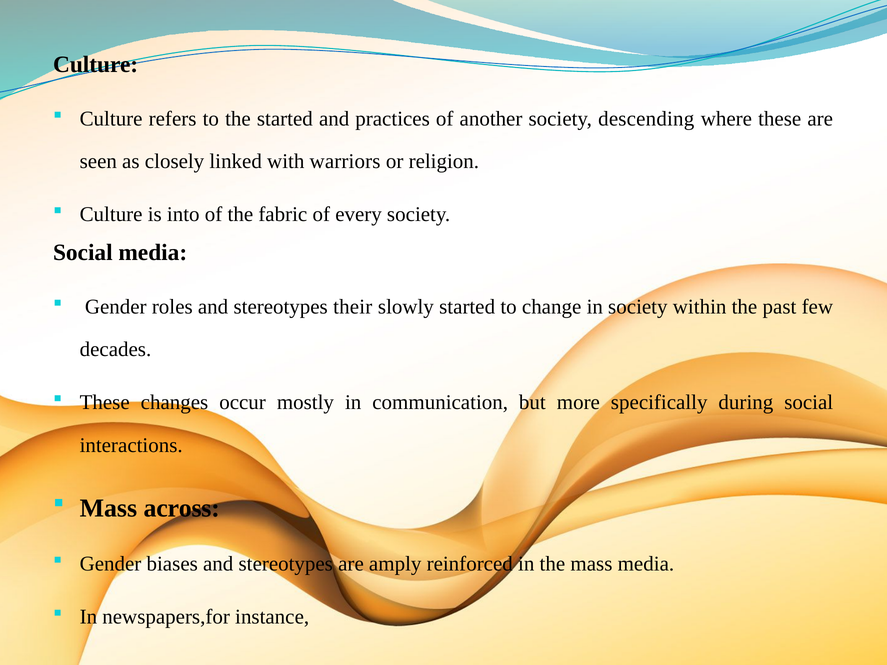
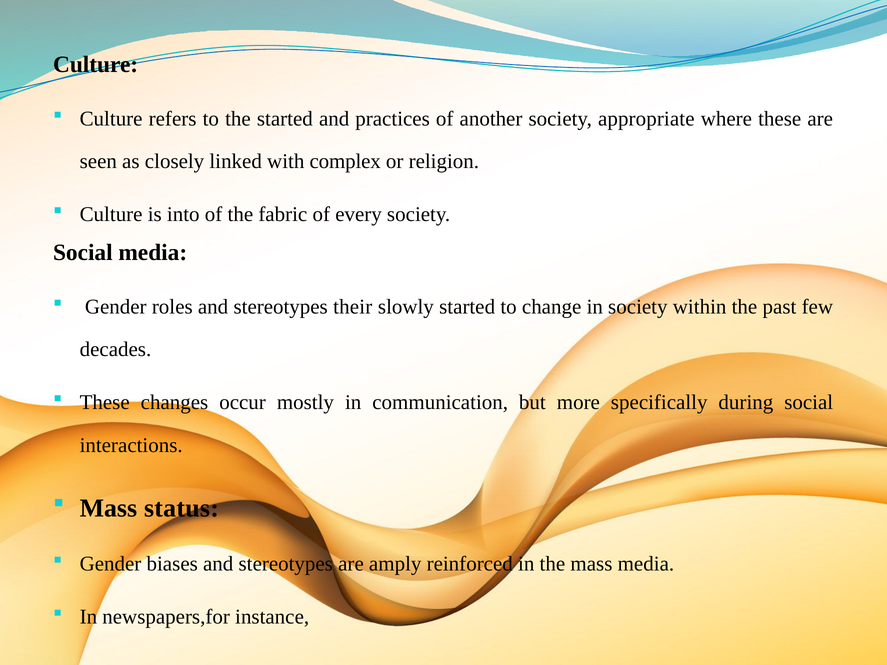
descending: descending -> appropriate (646, 119)
warriors: warriors -> complex (345, 162)
across: across -> status (181, 508)
